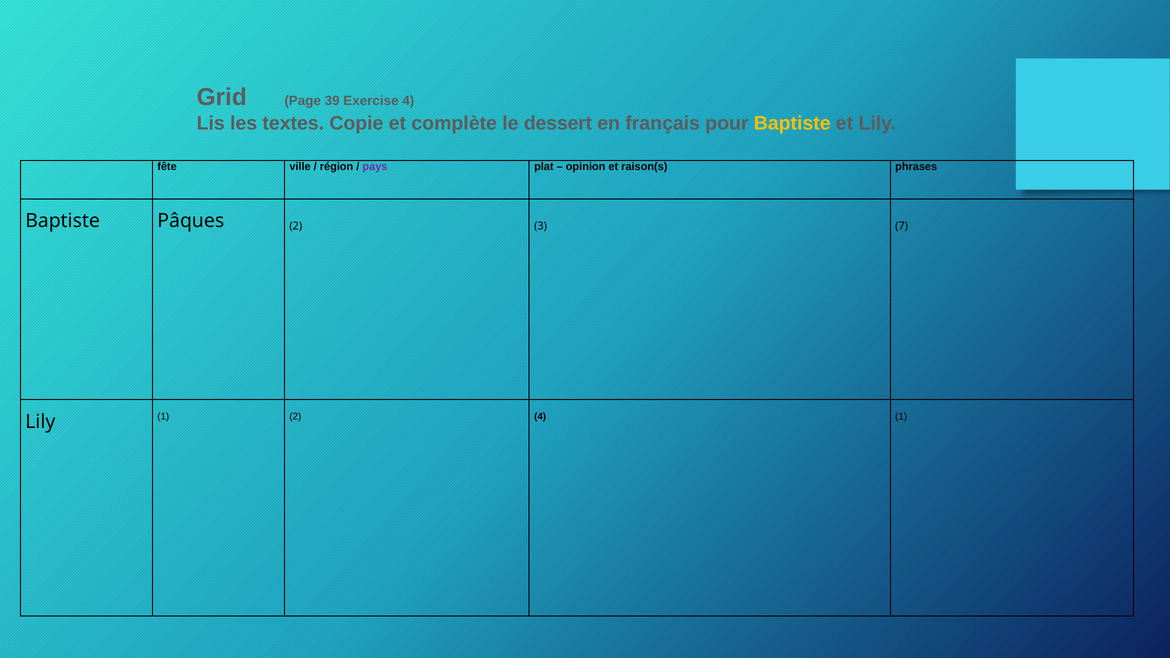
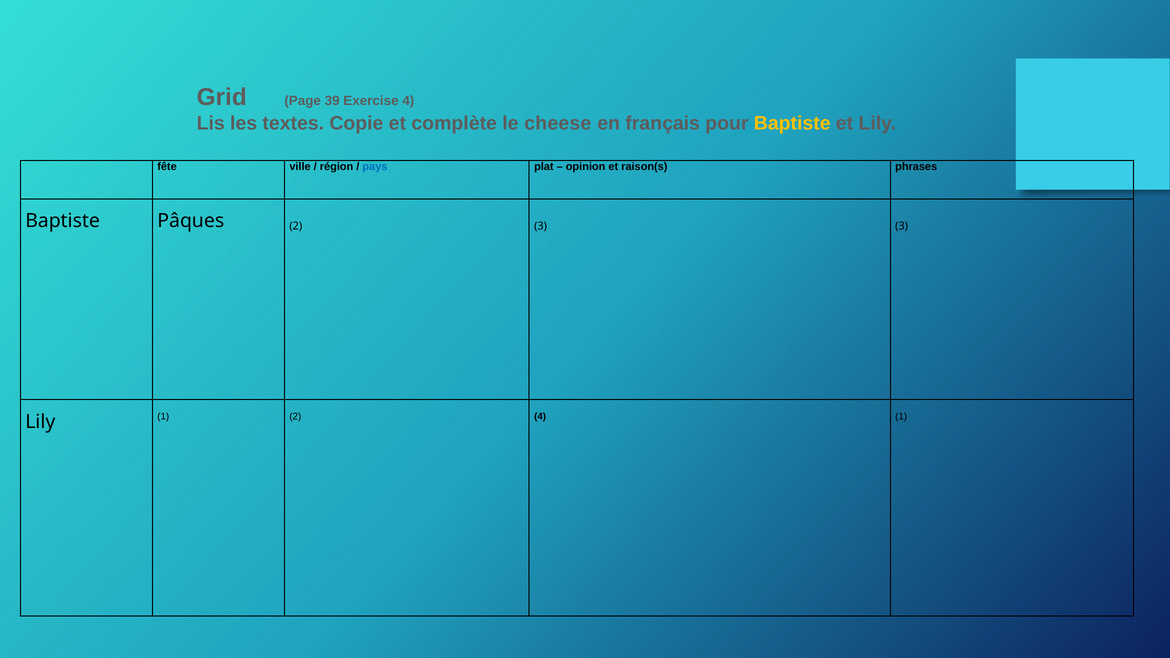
dessert: dessert -> cheese (558, 123)
pays colour: purple -> blue (375, 167)
3 7: 7 -> 3 (902, 226)
